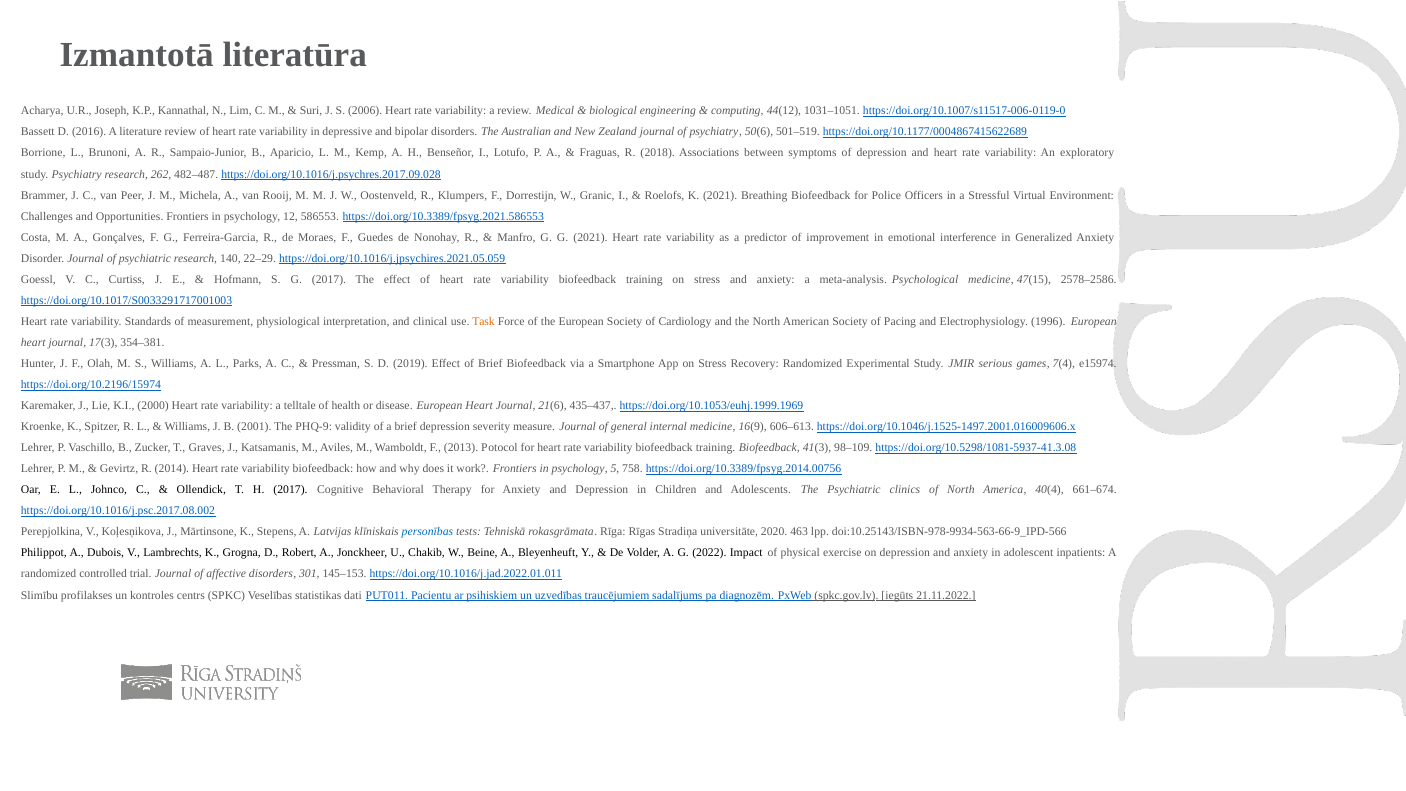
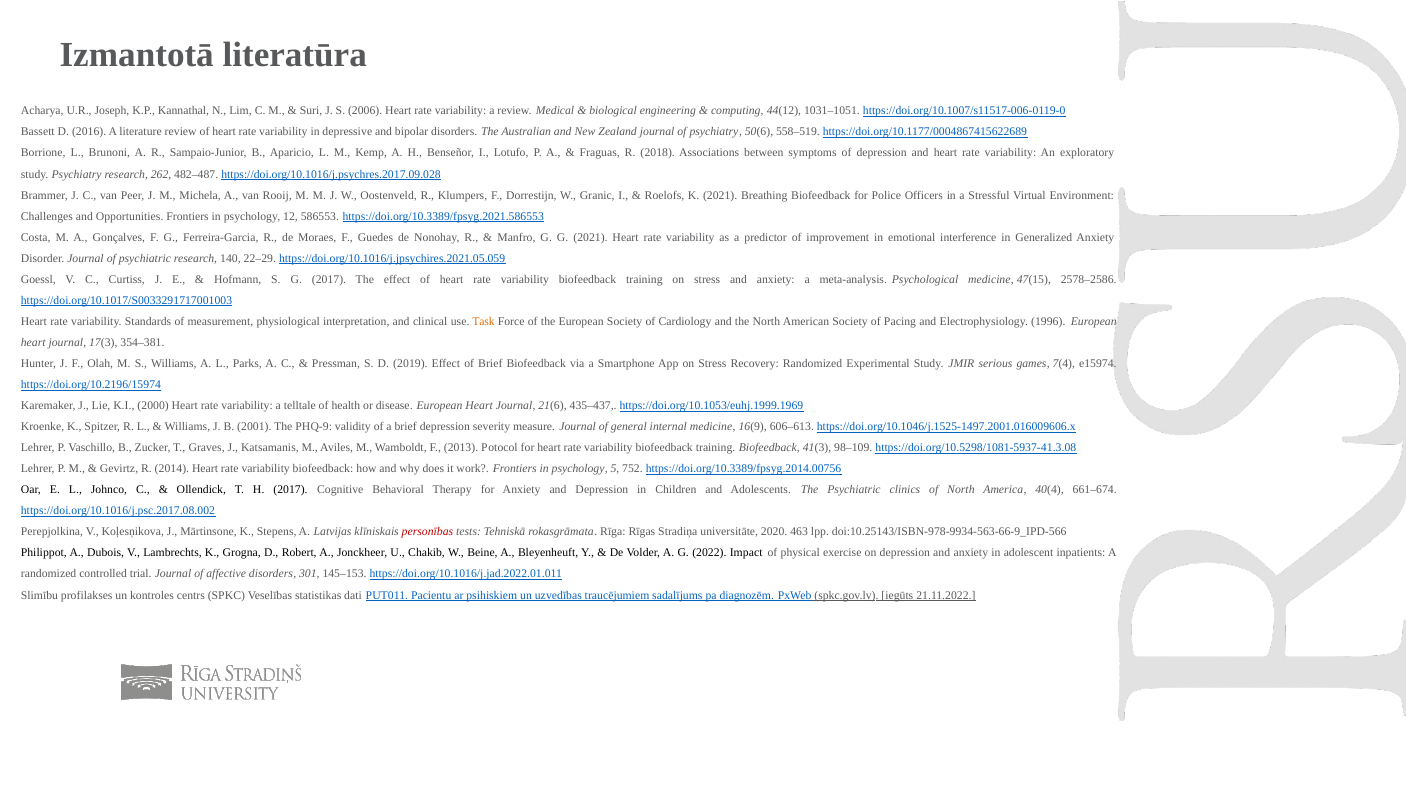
501–519: 501–519 -> 558–519 (798, 132)
758: 758 -> 752 (633, 469)
personības colour: blue -> red (427, 532)
